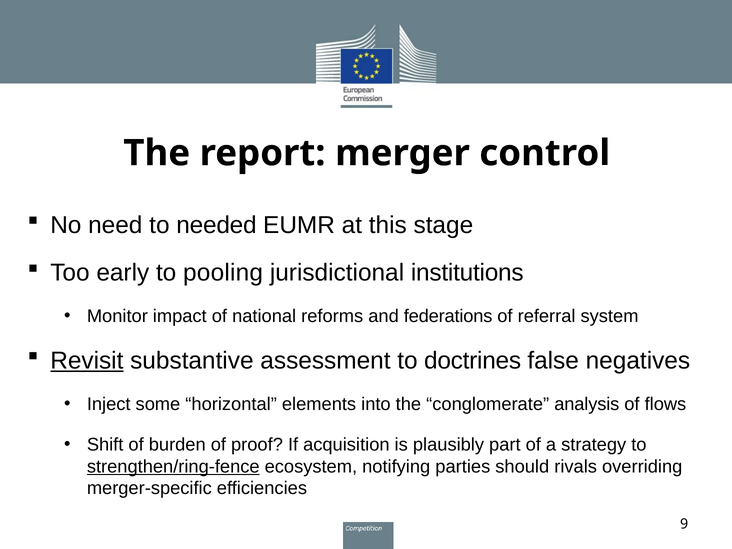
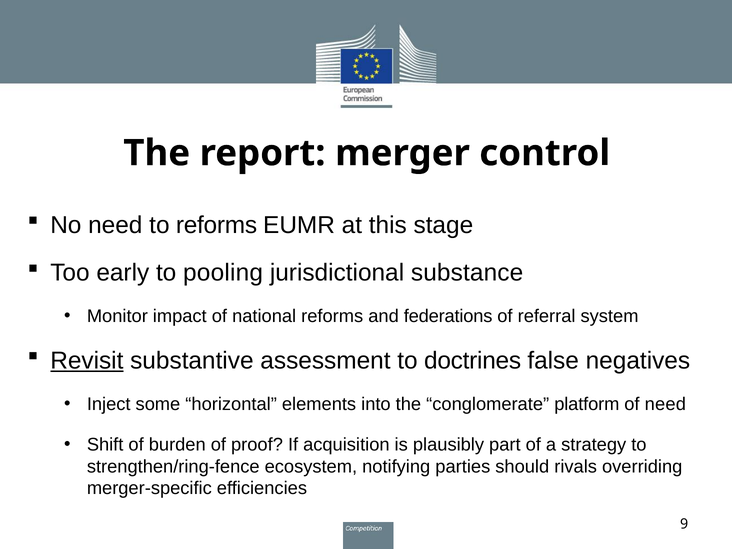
to needed: needed -> reforms (217, 225)
institutions: institutions -> substance (467, 273)
analysis: analysis -> platform (587, 404)
of flows: flows -> need (665, 404)
strengthen/ring-fence underline: present -> none (173, 466)
